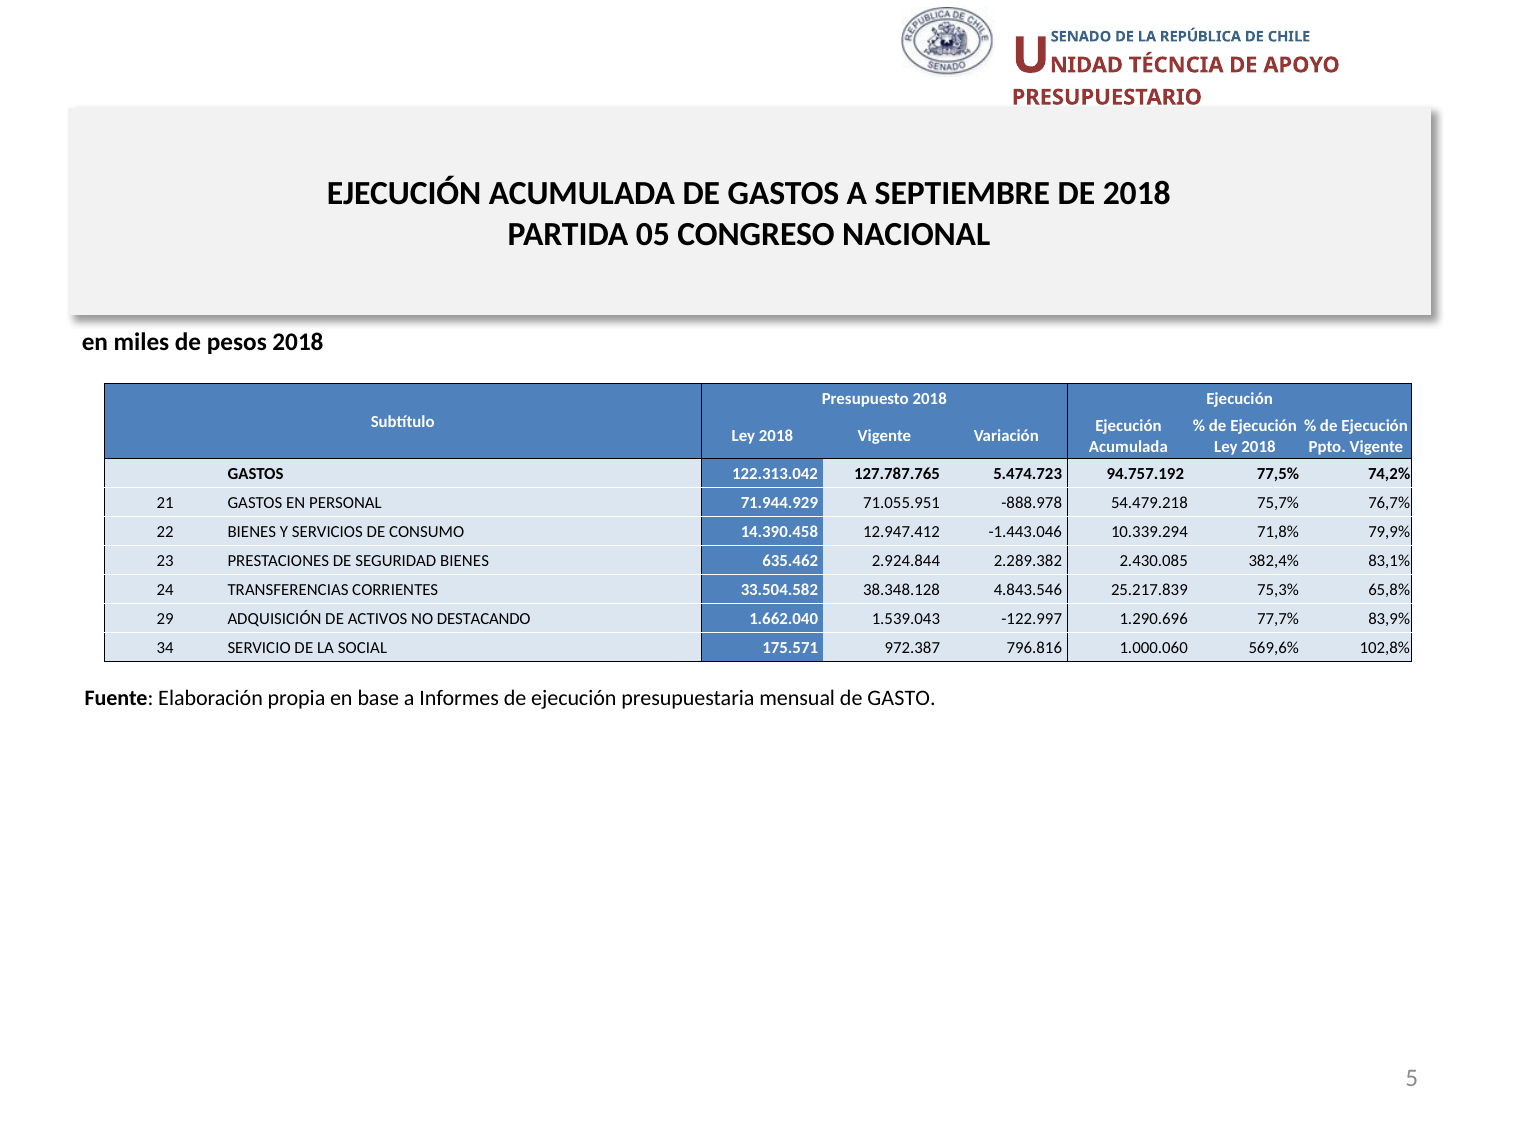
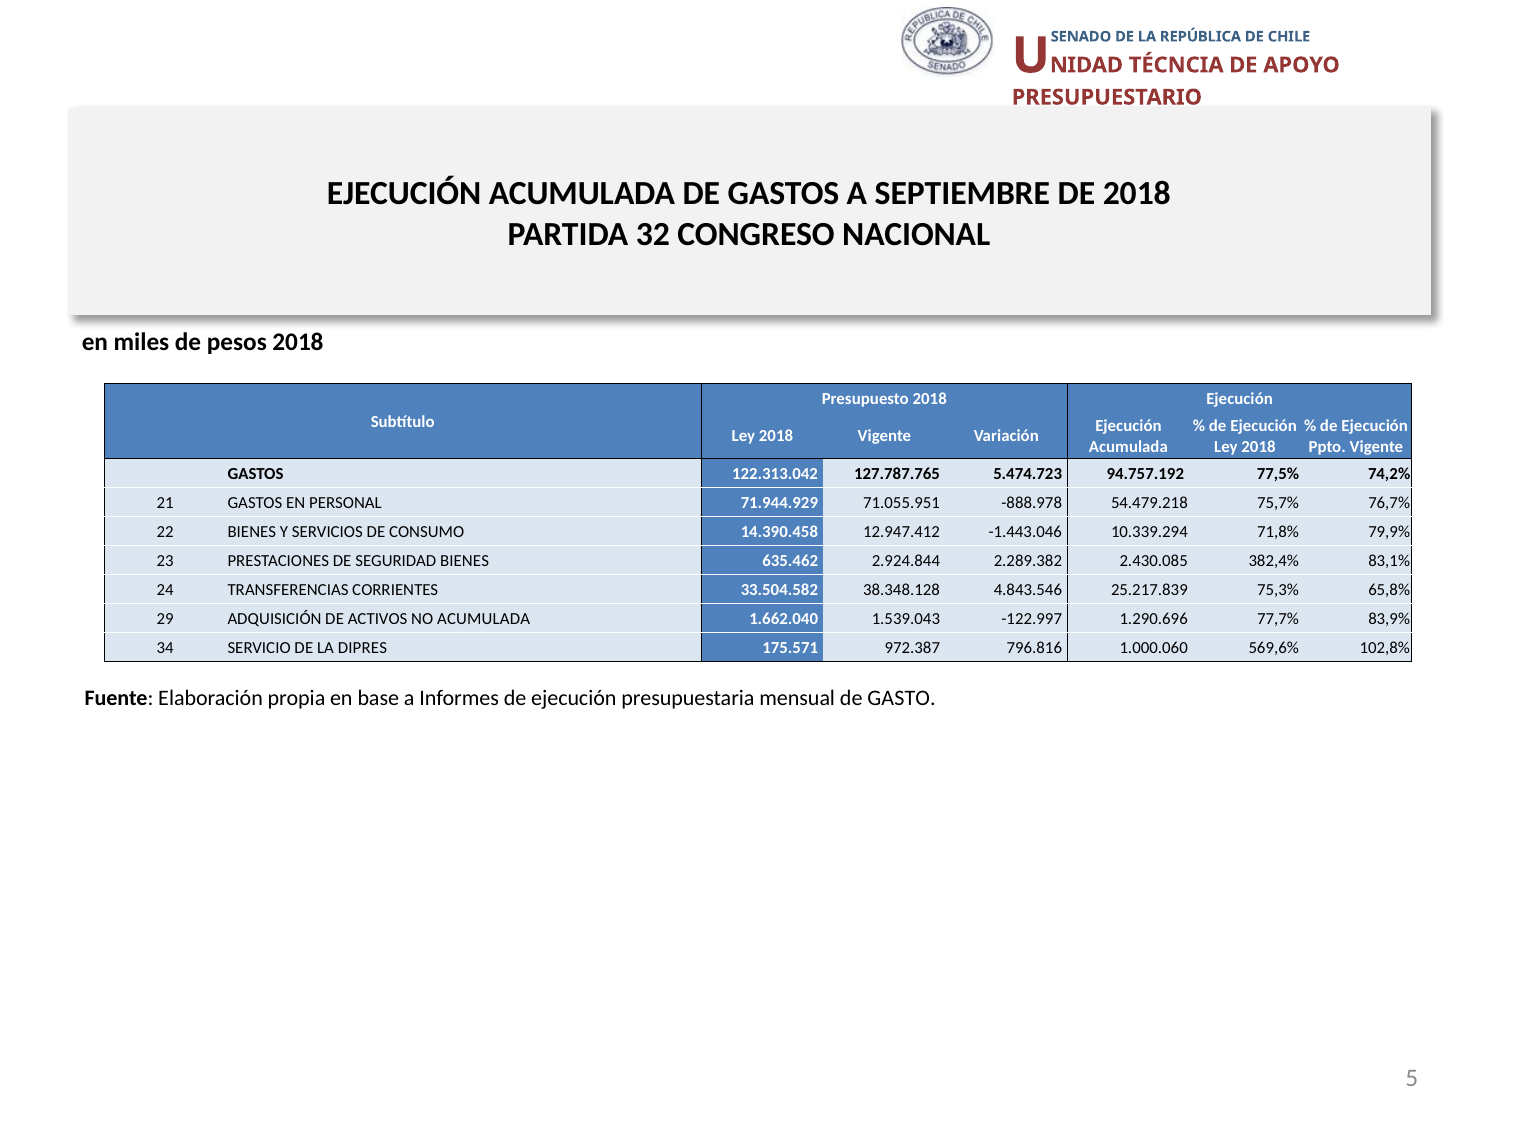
05: 05 -> 32 (653, 234)
NO DESTACANDO: DESTACANDO -> ACUMULADA (484, 619)
SOCIAL: SOCIAL -> DIPRES (362, 648)
